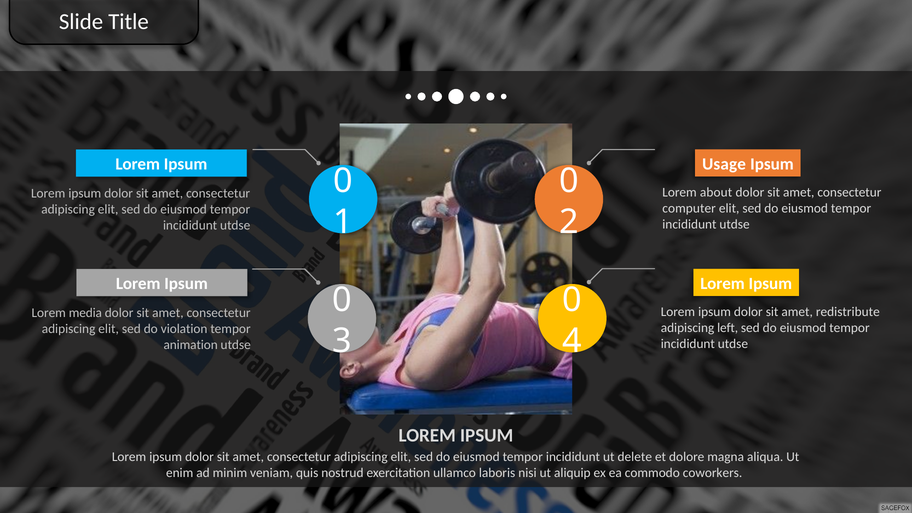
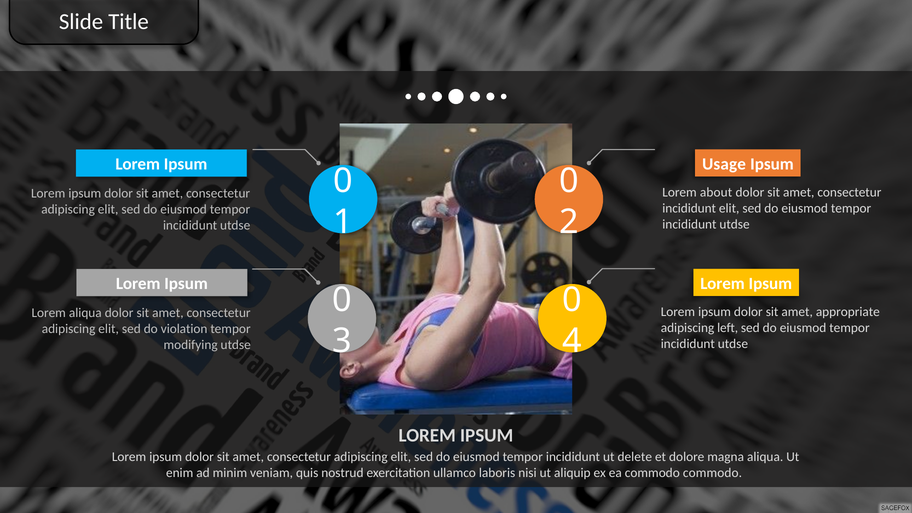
computer: computer -> incididunt (689, 208)
redistribute: redistribute -> appropriate (848, 312)
Lorem media: media -> aliqua (85, 313)
animation: animation -> modifying (191, 345)
commodo coworkers: coworkers -> commodo (712, 473)
